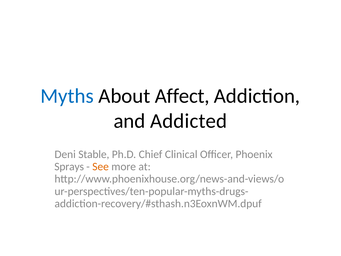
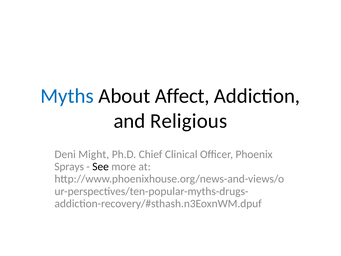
Addicted: Addicted -> Religious (189, 121)
Stable: Stable -> Might (94, 154)
See colour: orange -> black (101, 167)
